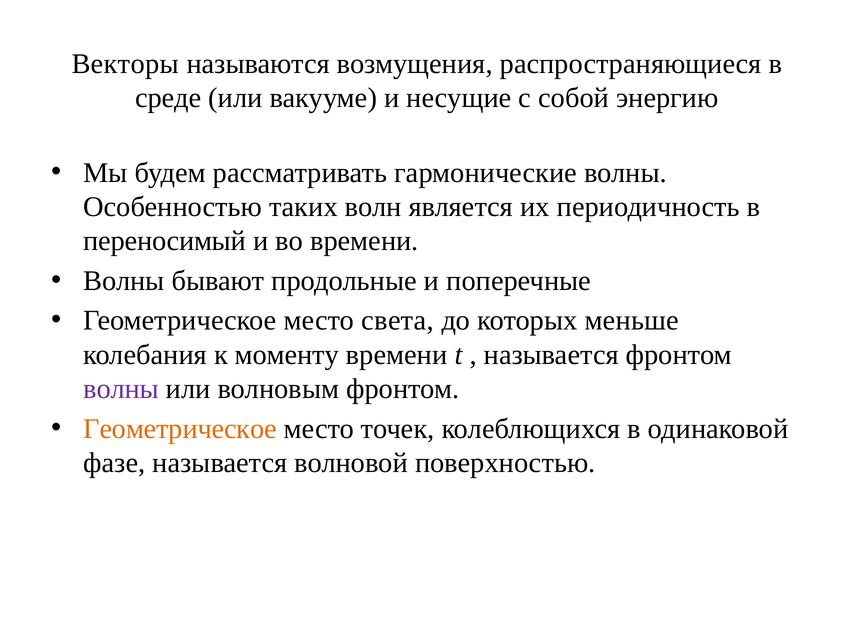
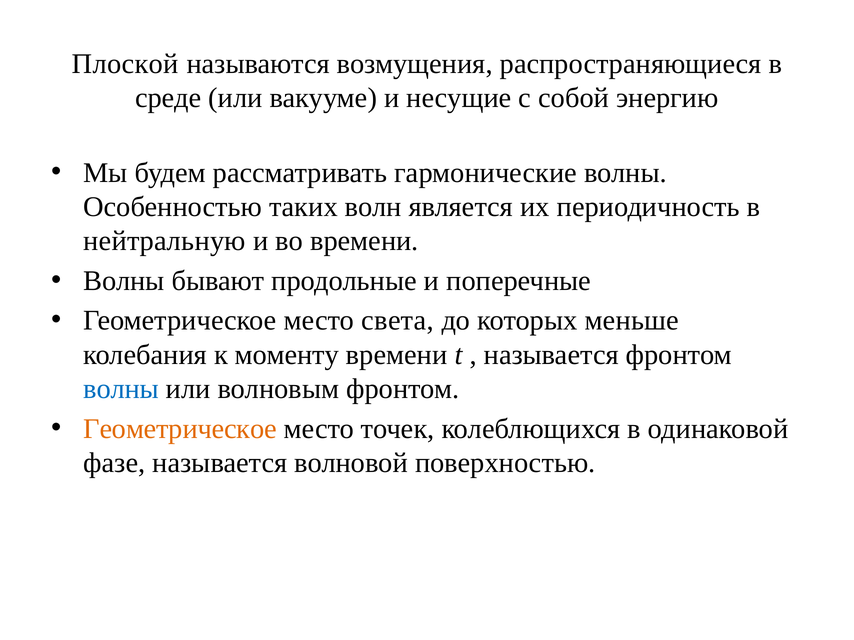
Векторы: Векторы -> Плоской (125, 64)
переносимый: переносимый -> нейтральную (165, 241)
волны colour: purple -> blue (121, 389)
